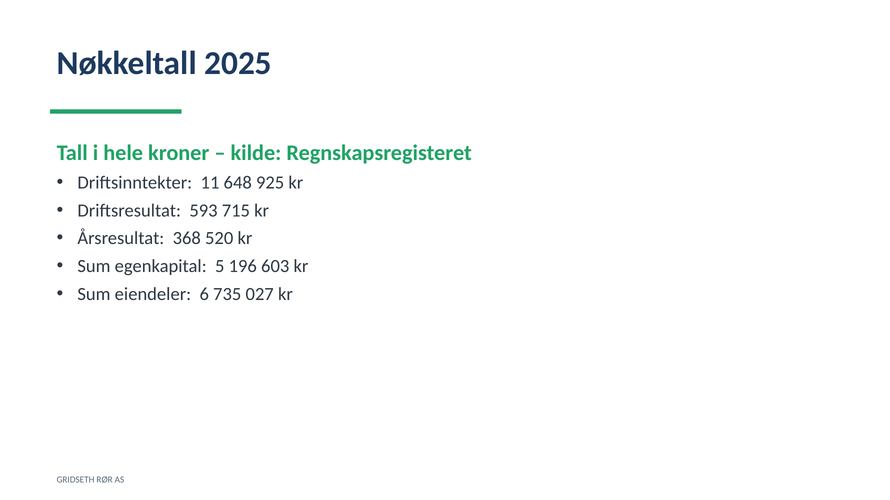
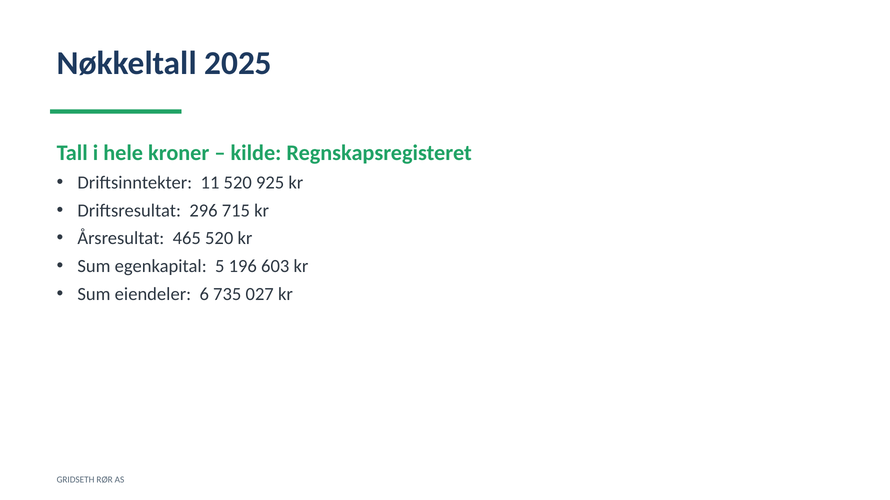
11 648: 648 -> 520 (238, 183)
593: 593 -> 296 (203, 211)
368: 368 -> 465 (187, 239)
